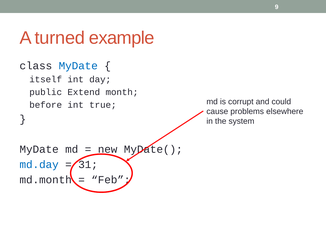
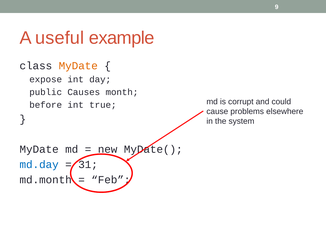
turned: turned -> useful (60, 38)
MyDate colour: blue -> orange (78, 66)
itself: itself -> expose (46, 80)
Extend: Extend -> Causes (84, 92)
